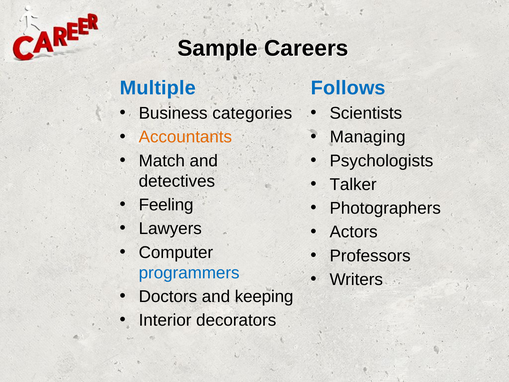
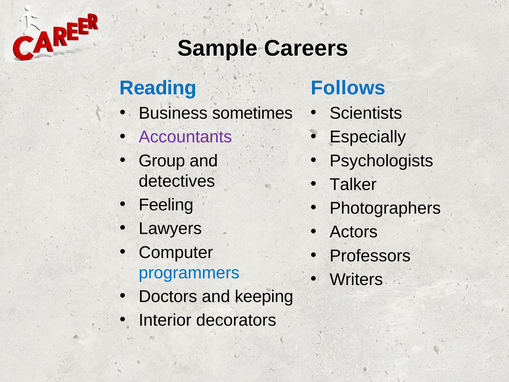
Multiple: Multiple -> Reading (158, 88)
categories: categories -> sometimes (252, 113)
Accountants colour: orange -> purple (185, 137)
Managing: Managing -> Especially (368, 137)
Match: Match -> Group (162, 161)
